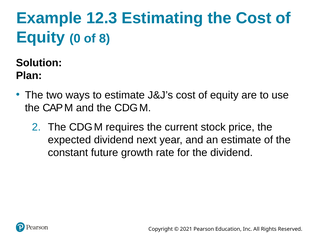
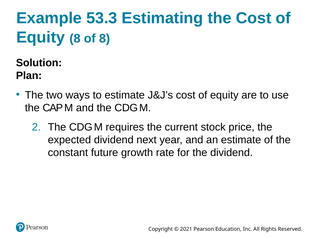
12.3: 12.3 -> 53.3 (102, 18)
Equity 0: 0 -> 8 (75, 38)
